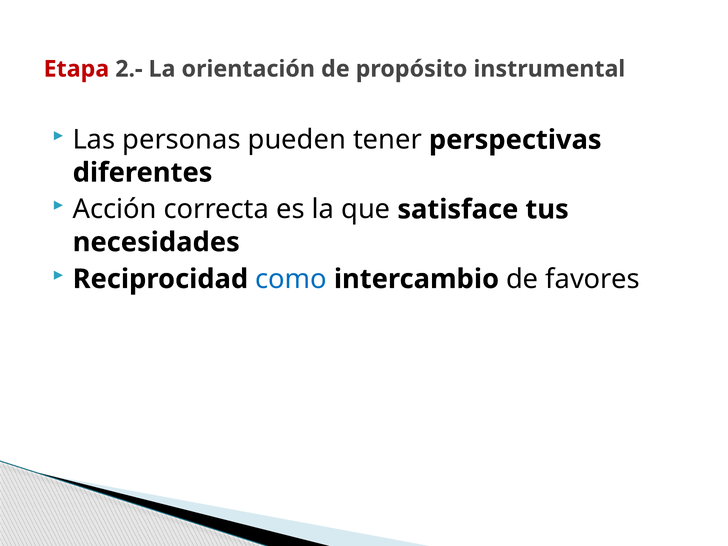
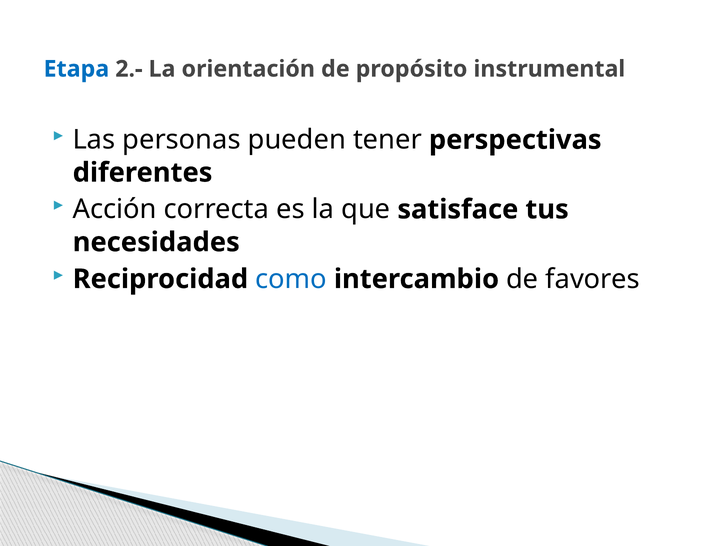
Etapa colour: red -> blue (76, 69)
